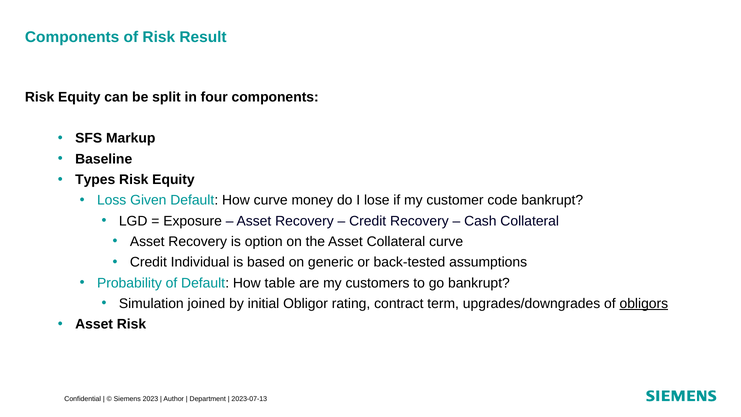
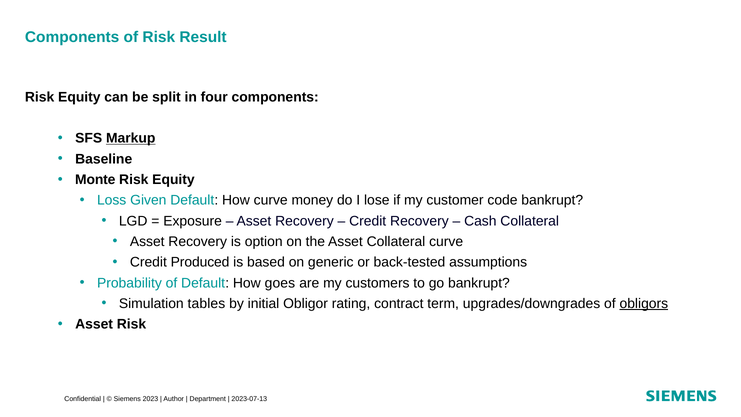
Markup underline: none -> present (131, 138)
Types: Types -> Monte (95, 180)
Individual: Individual -> Produced (200, 262)
table: table -> goes (280, 283)
joined: joined -> tables (206, 304)
